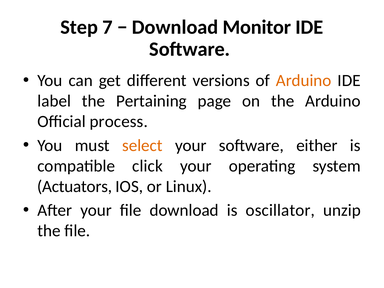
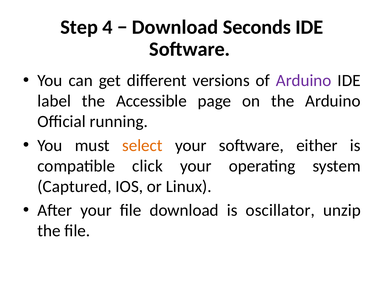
7: 7 -> 4 (108, 27)
Monitor: Monitor -> Seconds (257, 27)
Arduino colour: orange -> purple (304, 81)
Pertaining: Pertaining -> Accessible (151, 101)
process: process -> running (119, 122)
Actuators: Actuators -> Captured (74, 186)
